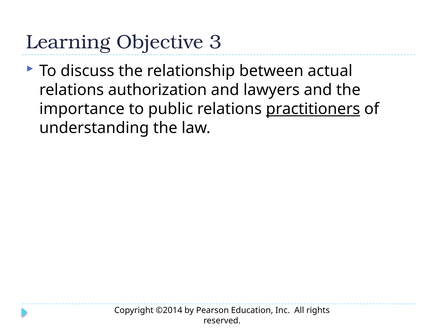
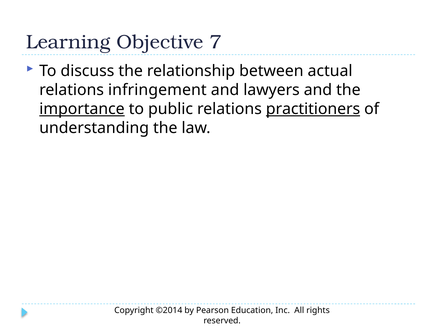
3: 3 -> 7 (215, 42)
authorization: authorization -> infringement (157, 90)
importance underline: none -> present (82, 109)
